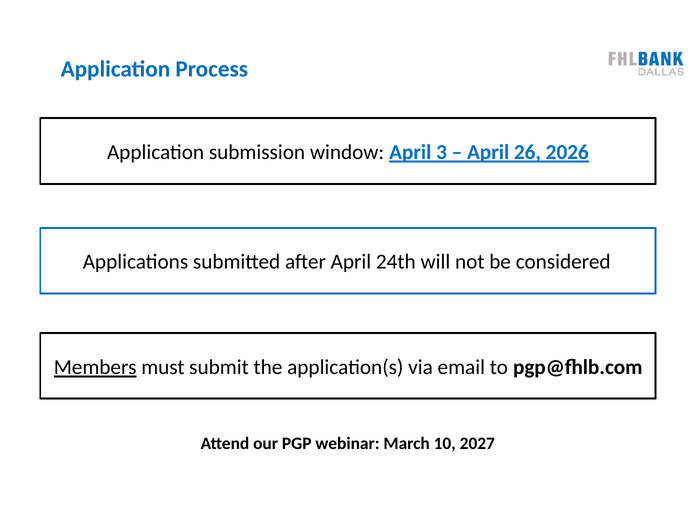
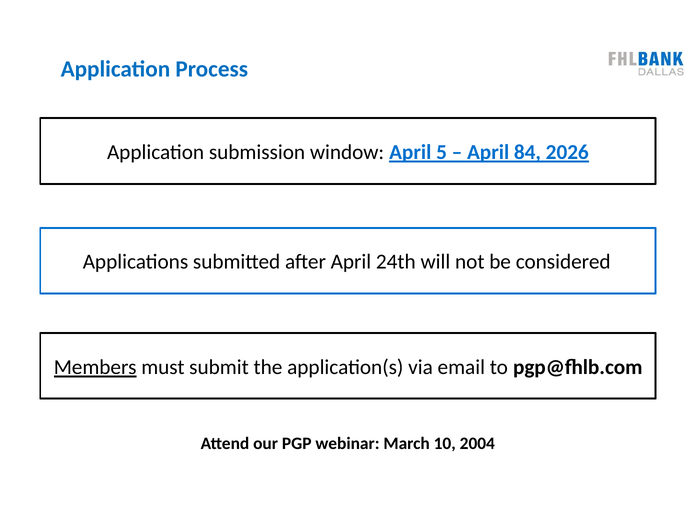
3: 3 -> 5 (442, 152)
26: 26 -> 84 (527, 152)
2027: 2027 -> 2004 (477, 444)
